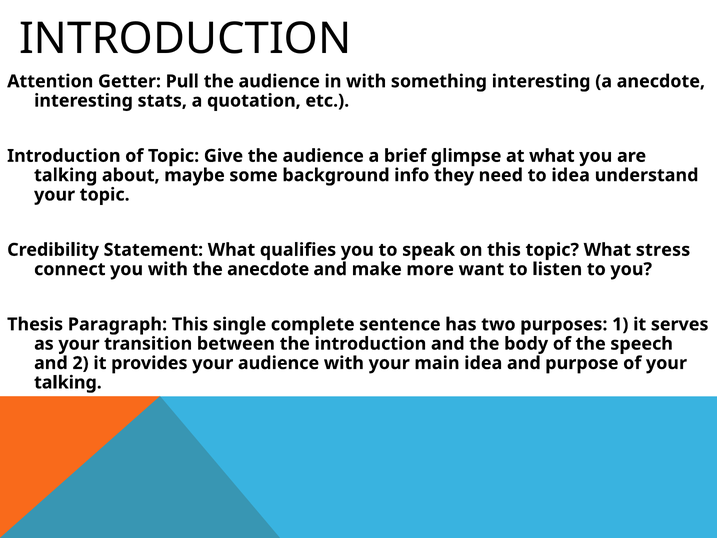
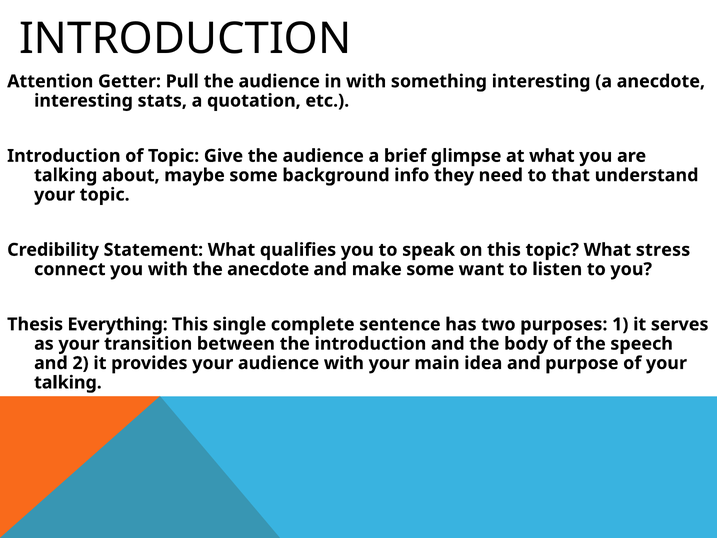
to idea: idea -> that (571, 175)
make more: more -> some (430, 269)
Paragraph: Paragraph -> Everything (118, 324)
